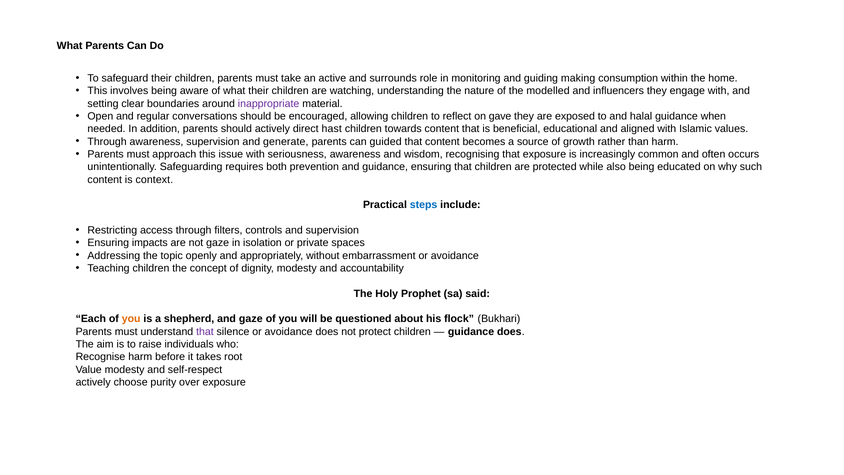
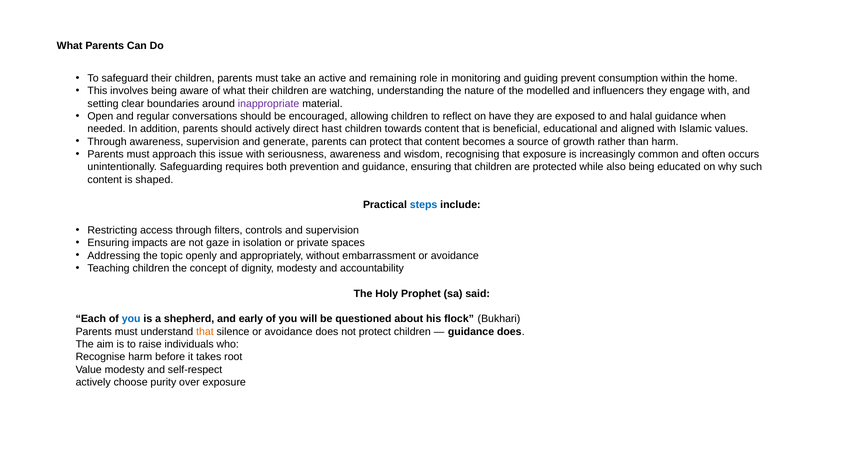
surrounds: surrounds -> remaining (393, 78)
making: making -> prevent (578, 78)
gave: gave -> have (500, 116)
can guided: guided -> protect (386, 141)
context: context -> shaped (154, 179)
you colour: orange -> blue (131, 319)
and gaze: gaze -> early (251, 319)
that colour: purple -> orange (205, 331)
